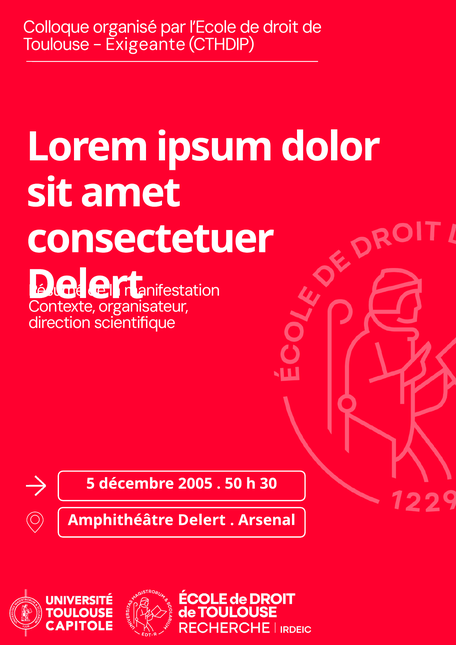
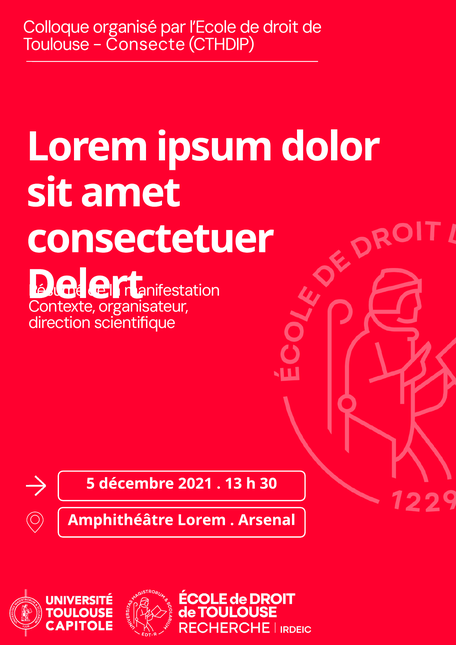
Exigeante: Exigeante -> Consecte (146, 44)
2005: 2005 -> 2021 (195, 483)
50: 50 -> 13 (233, 483)
Amphithéâtre Delert: Delert -> Lorem (202, 520)
